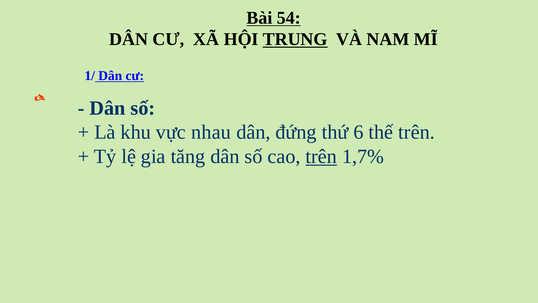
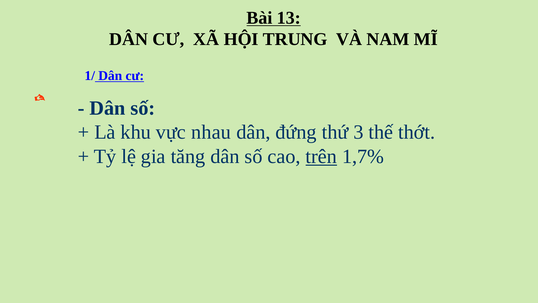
54: 54 -> 13 (289, 18)
TRUNG underline: present -> none (295, 39)
6: 6 -> 3 (358, 132)
thế trên: trên -> thớt (417, 132)
